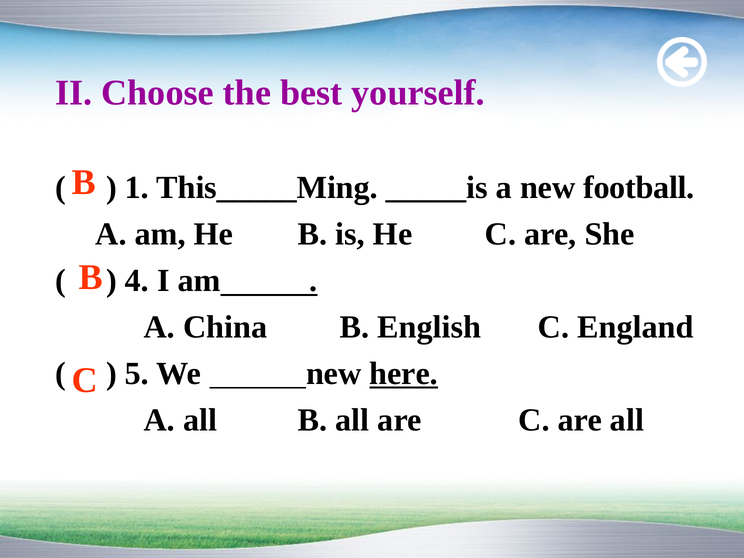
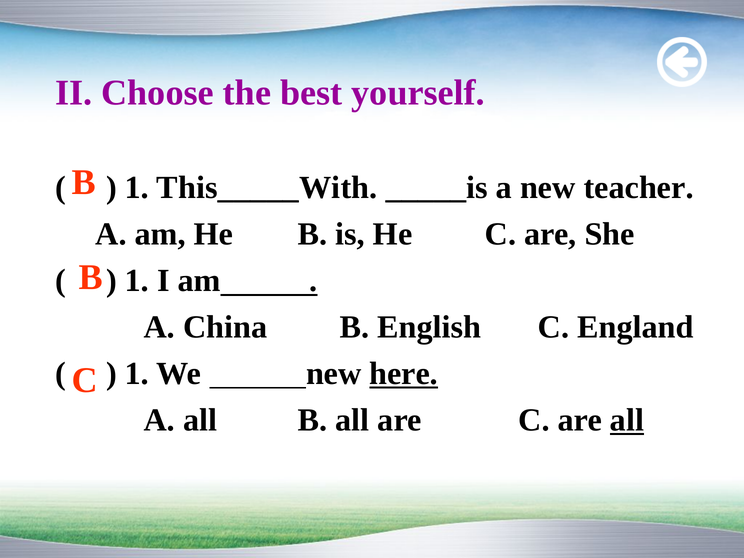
This_____Ming: This_____Ming -> This_____With (267, 188)
football: football -> teacher (639, 188)
4: 4 -> 1 (137, 281)
5: 5 -> 1 (137, 374)
all underline: none -> present (627, 420)
